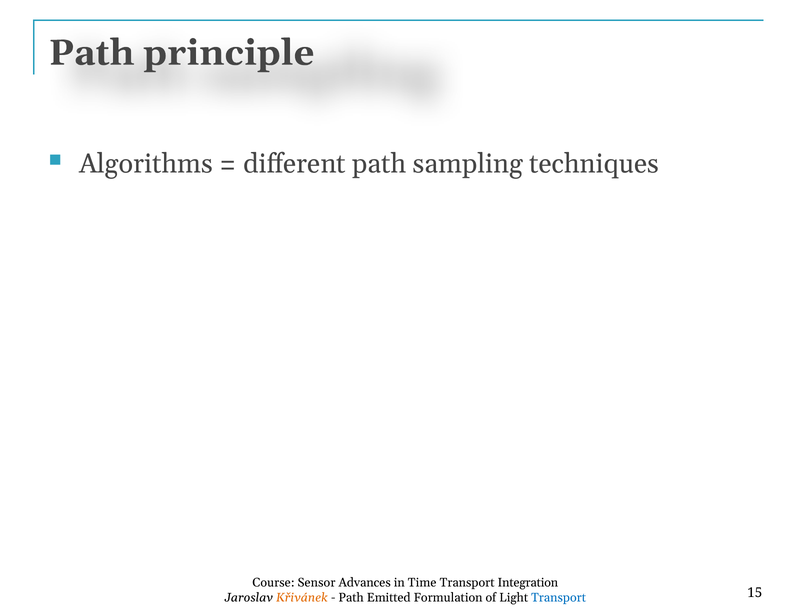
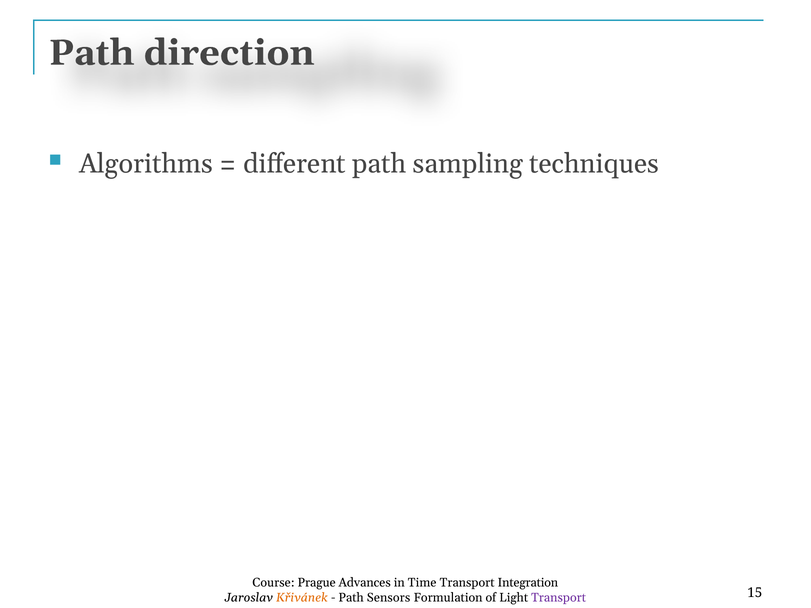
principle: principle -> direction (229, 53)
Sensor: Sensor -> Prague (317, 583)
Emitted: Emitted -> Sensors (389, 598)
Transport colour: blue -> purple (559, 598)
